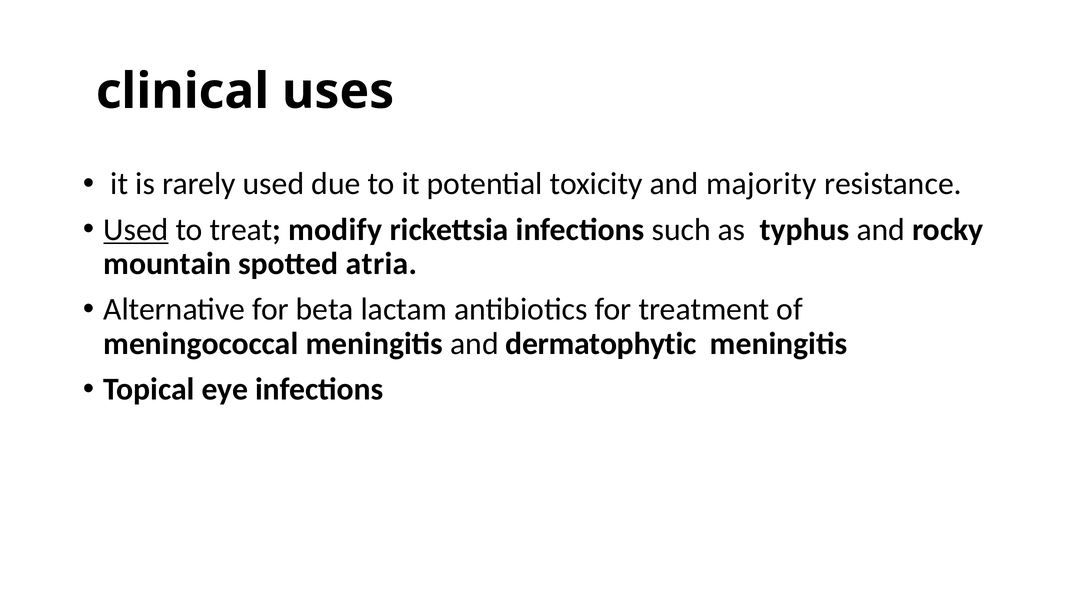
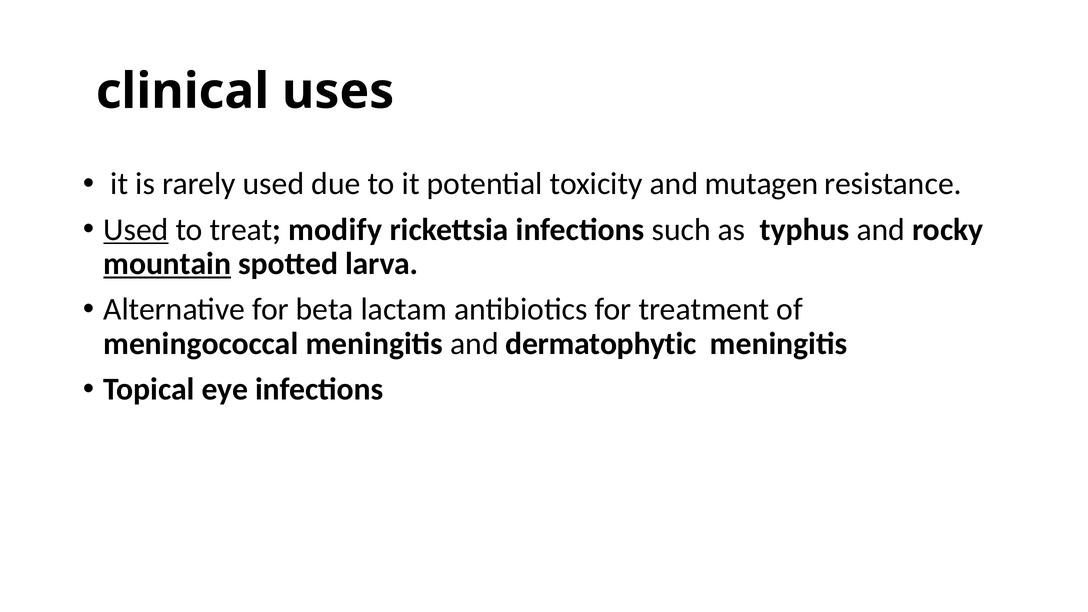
majority: majority -> mutagen (762, 184)
mountain underline: none -> present (167, 264)
atria: atria -> larva (382, 264)
